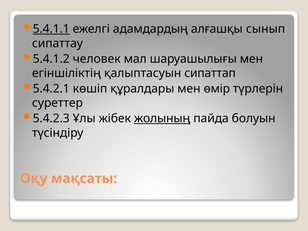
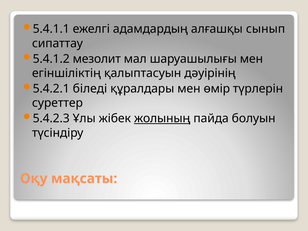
5.4.1.1 underline: present -> none (51, 29)
человек: человек -> мезолит (97, 59)
сипаттап: сипаттап -> дәуірінің (210, 73)
көшіп: көшіп -> біледі (90, 89)
